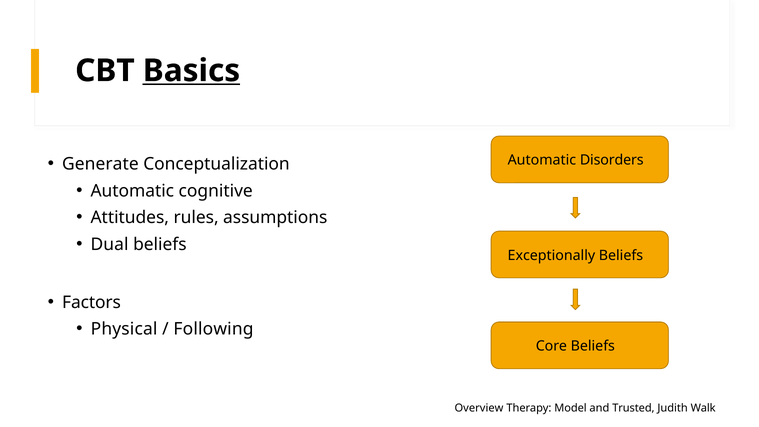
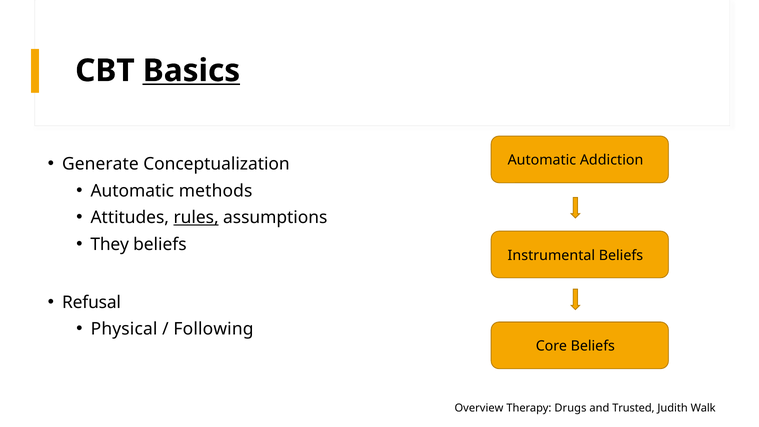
Disorders: Disorders -> Addiction (612, 160)
cognitive: cognitive -> methods (216, 191)
rules underline: none -> present (196, 218)
Dual: Dual -> They (110, 245)
Exceptionally: Exceptionally -> Instrumental (551, 256)
Factors: Factors -> Refusal (92, 302)
Model: Model -> Drugs (570, 408)
